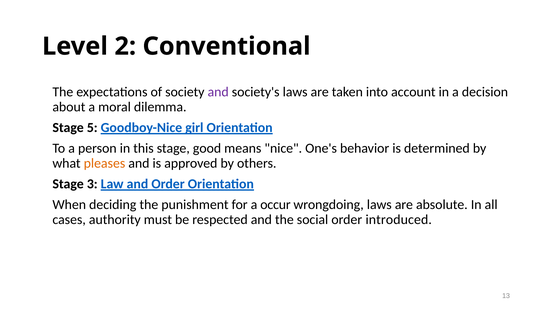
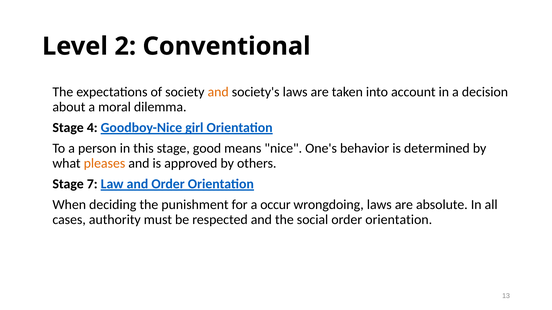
and colour: purple -> orange (218, 92)
5: 5 -> 4 (92, 128)
3: 3 -> 7 (92, 184)
social order introduced: introduced -> orientation (399, 220)
